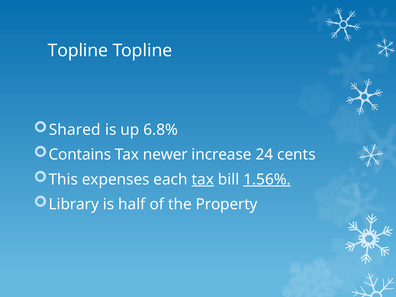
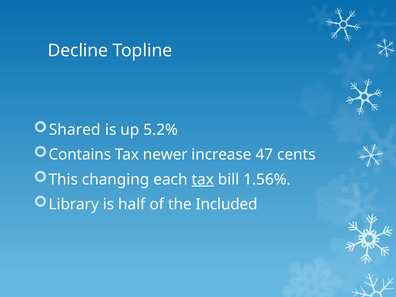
Topline: Topline -> Decline (78, 51)
6.8%: 6.8% -> 5.2% (161, 130)
24: 24 -> 47 (264, 155)
expenses: expenses -> changing (116, 179)
1.56% underline: present -> none (267, 179)
Property: Property -> Included (227, 204)
